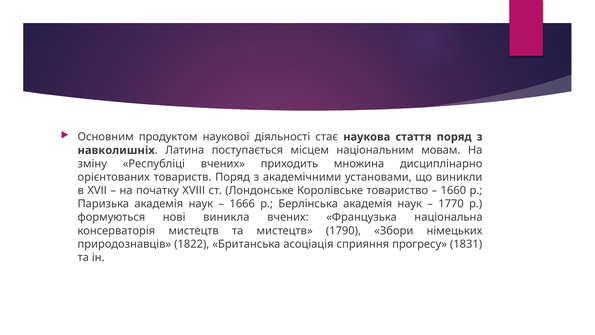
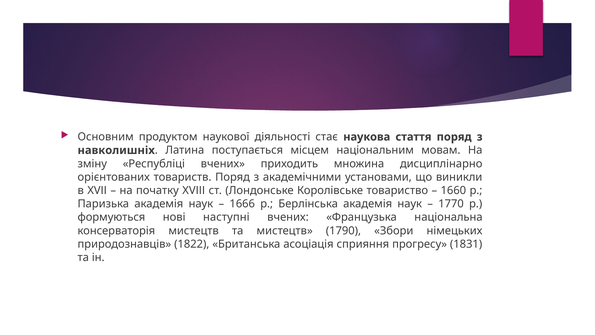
виникла: виникла -> наступні (226, 217)
